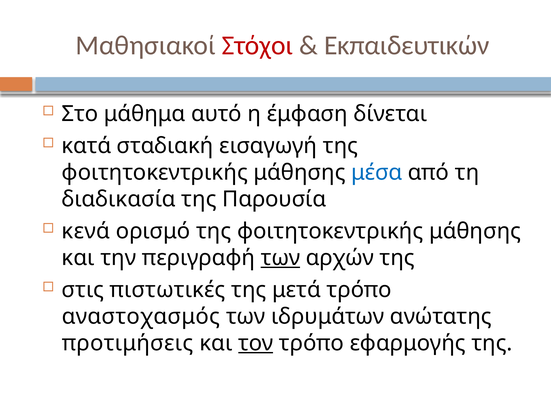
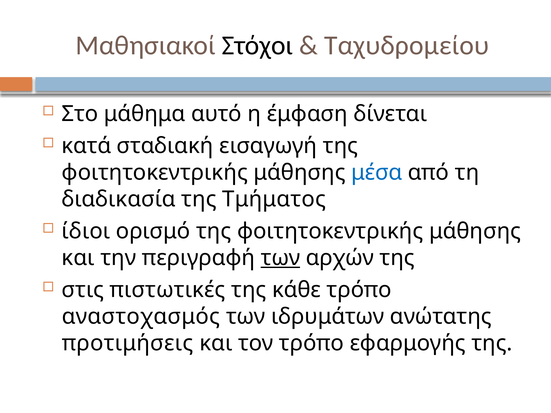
Στόχοι colour: red -> black (257, 46)
Εκπαιδευτικών: Εκπαιδευτικών -> Ταχυδρομείου (407, 46)
Παρουσία: Παρουσία -> Τμήματος (274, 199)
κενά: κενά -> ίδιοι (86, 231)
μετά: μετά -> κάθε (297, 290)
τον underline: present -> none (256, 343)
